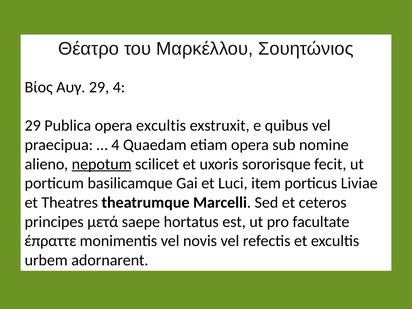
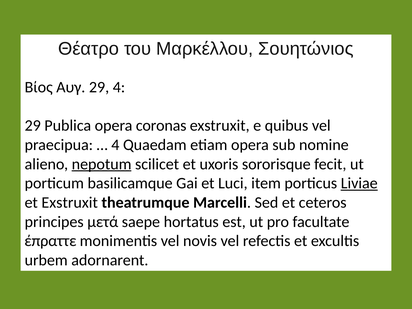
opera excultis: excultis -> coronas (161, 126)
Liviae underline: none -> present (359, 183)
et Theatres: Theatres -> Exstruxit (70, 203)
